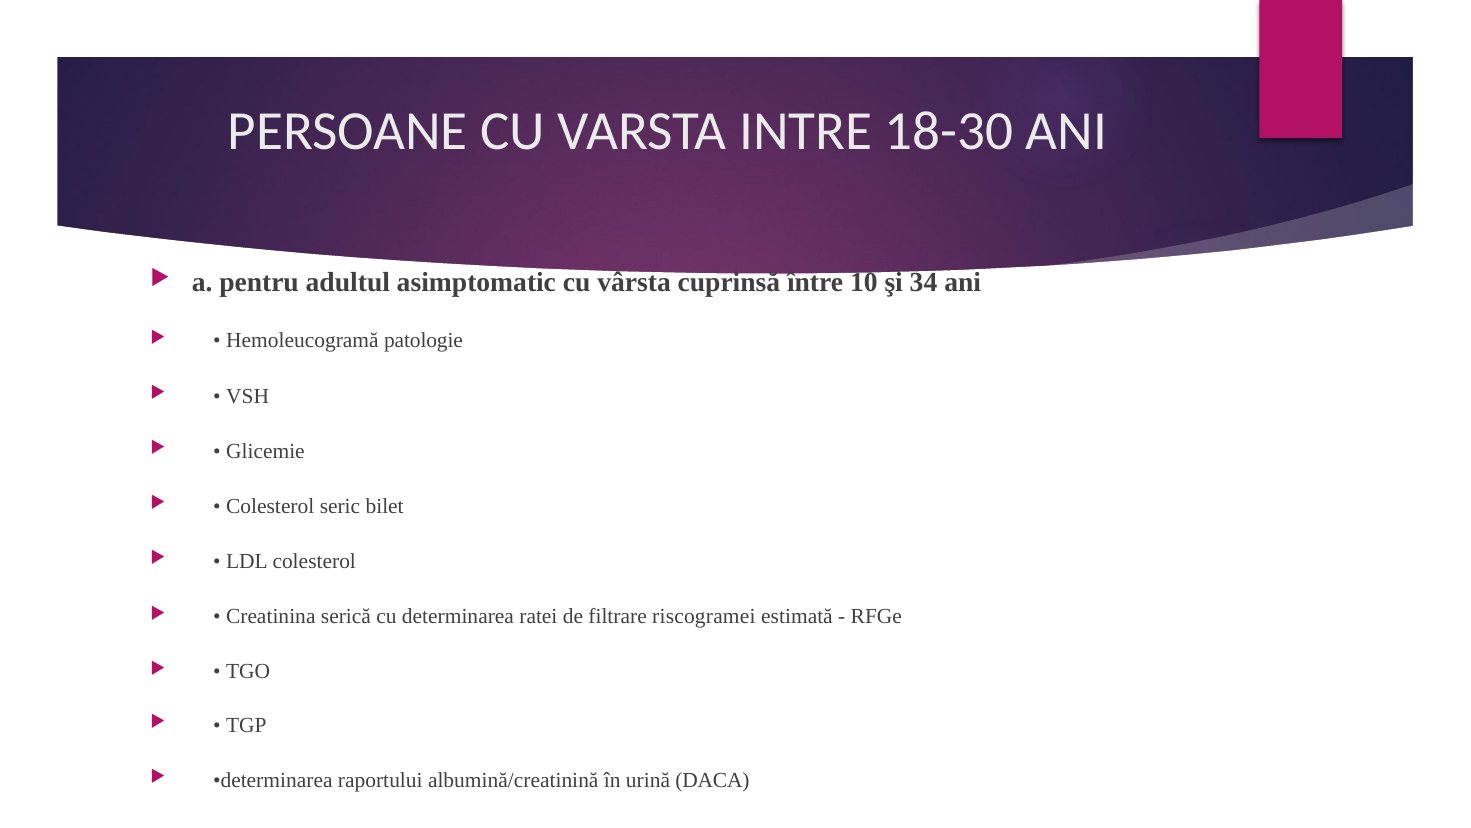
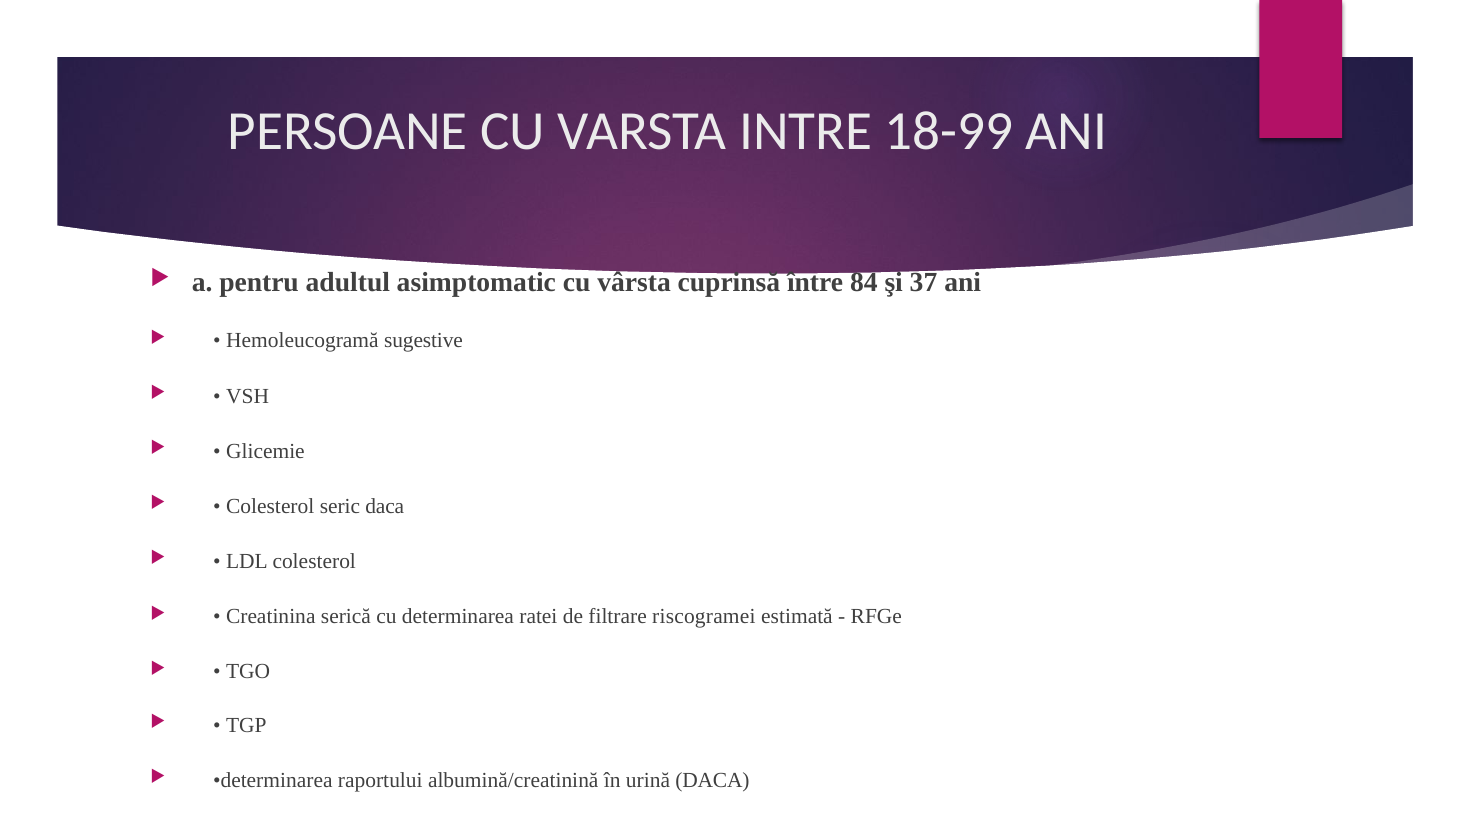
18-30: 18-30 -> 18-99 (949, 131)
10: 10 -> 84 (864, 282)
34: 34 -> 37 (924, 282)
patologie: patologie -> sugestive (423, 341)
seric bilet: bilet -> daca (385, 506)
